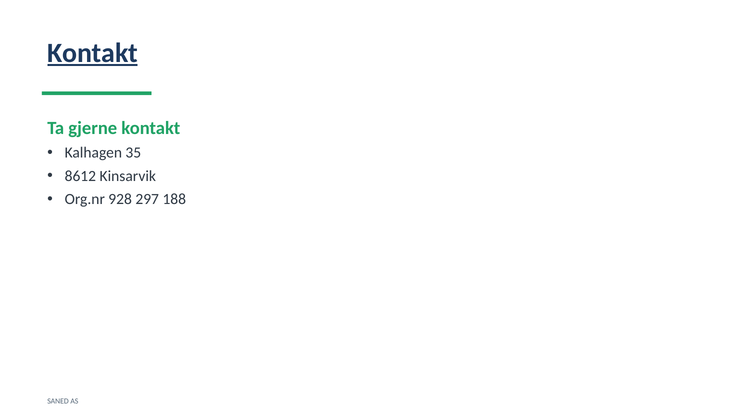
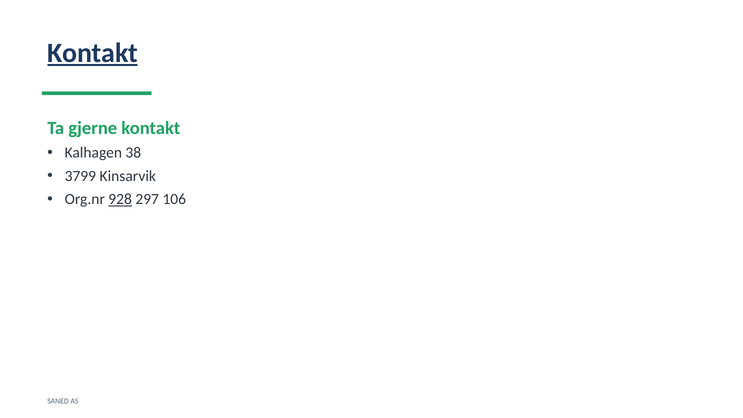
35: 35 -> 38 (133, 153)
8612: 8612 -> 3799 (80, 176)
928 underline: none -> present (120, 199)
188: 188 -> 106 (174, 199)
